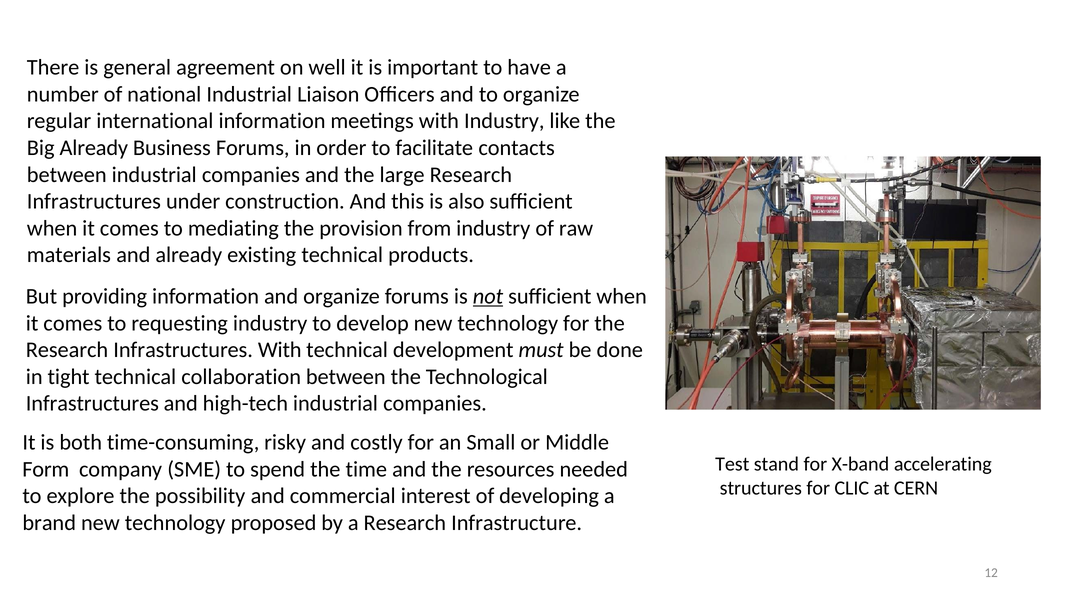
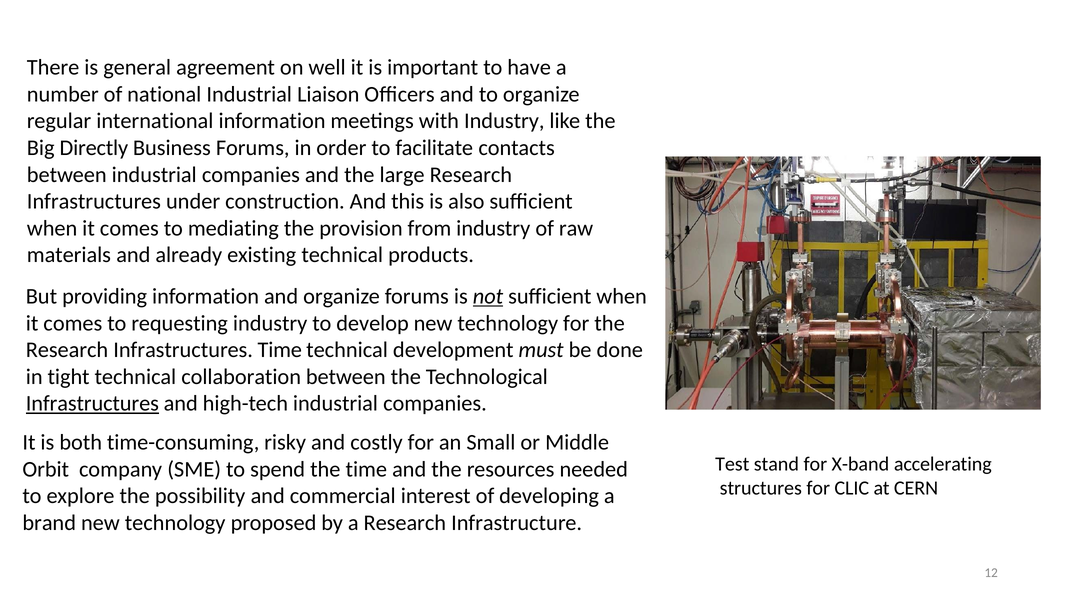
Big Already: Already -> Directly (94, 148)
Infrastructures With: With -> Time (280, 350)
Infrastructures underline: none -> present (92, 404)
Form: Form -> Orbit (46, 470)
